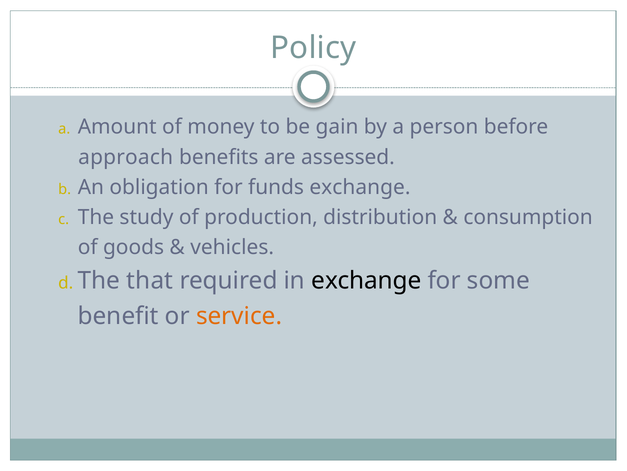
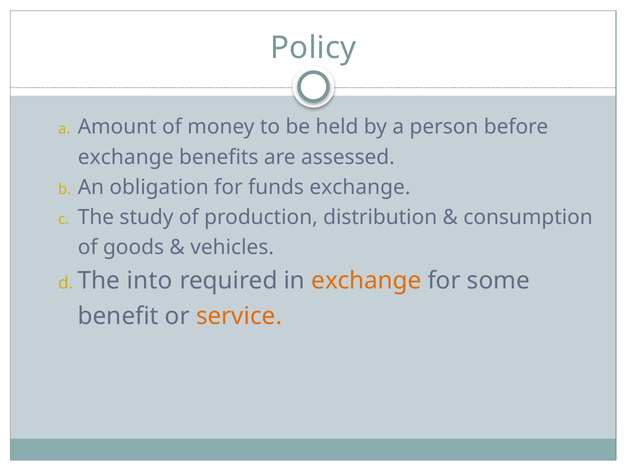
gain: gain -> held (337, 127)
approach: approach -> exchange (126, 157)
that: that -> into (150, 280)
exchange colour: black -> orange (366, 280)
